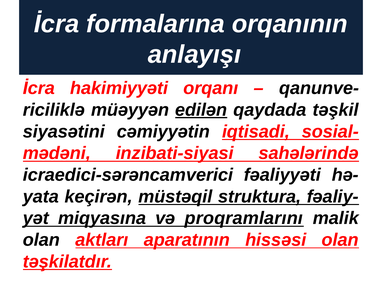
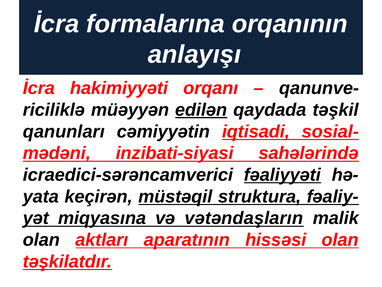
siyasətini: siyasətini -> qanunları (64, 131)
fəaliyyəti underline: none -> present (282, 175)
proqramlarını: proqramlarını -> vətəndaşların (244, 218)
